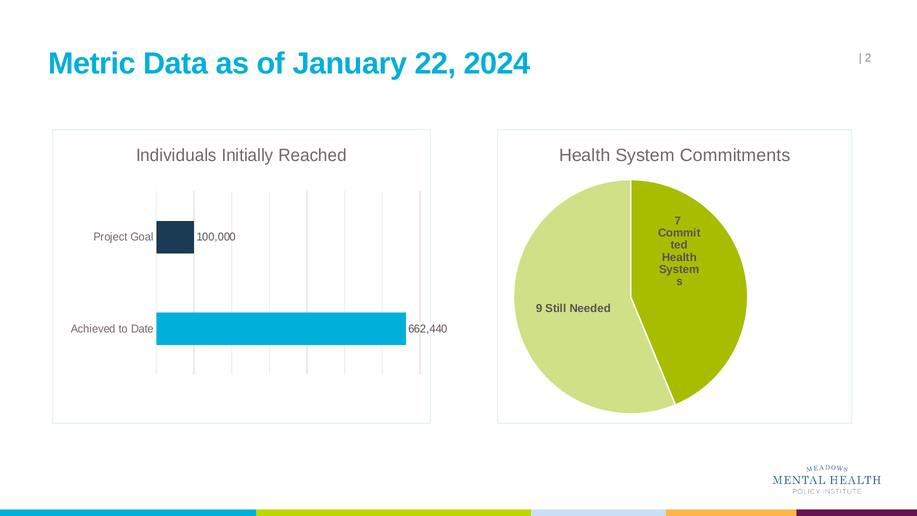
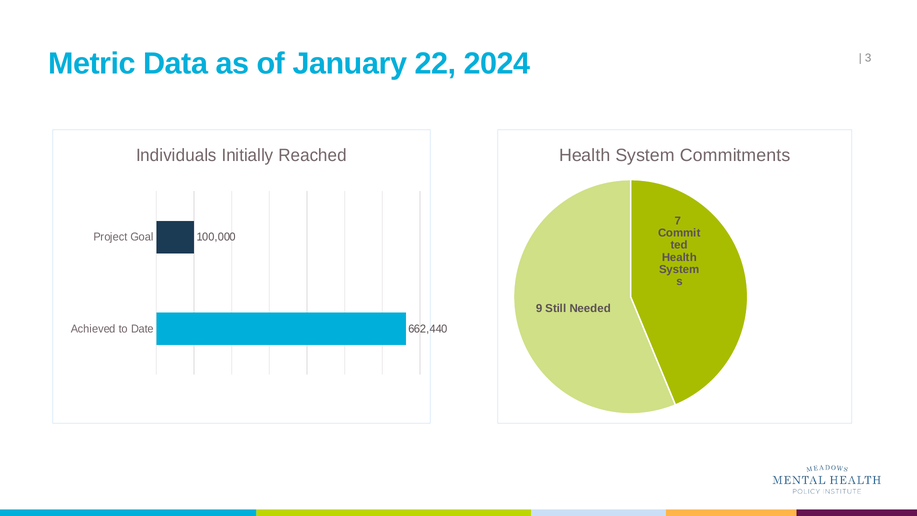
2: 2 -> 3 (868, 58)
